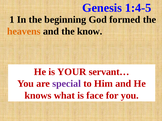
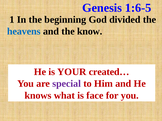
1:4-5: 1:4-5 -> 1:6-5 (138, 8)
formed: formed -> divided (125, 20)
heavens colour: orange -> blue (24, 31)
servant…: servant… -> created… (109, 72)
